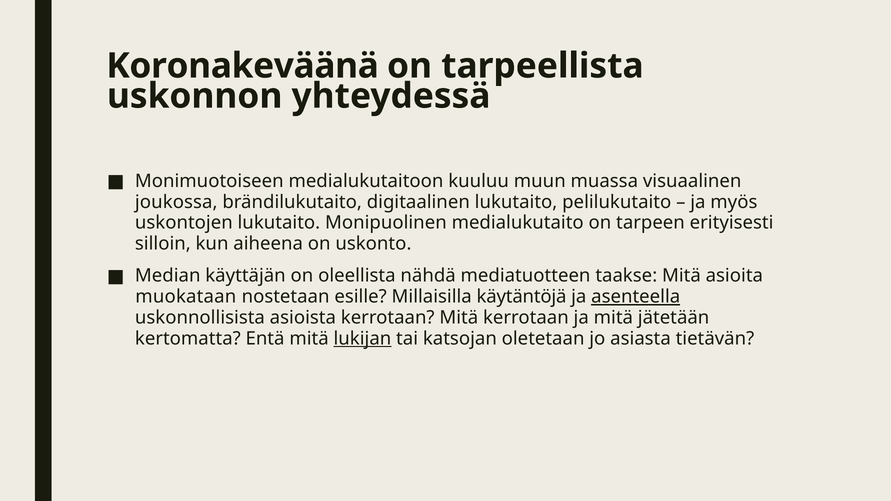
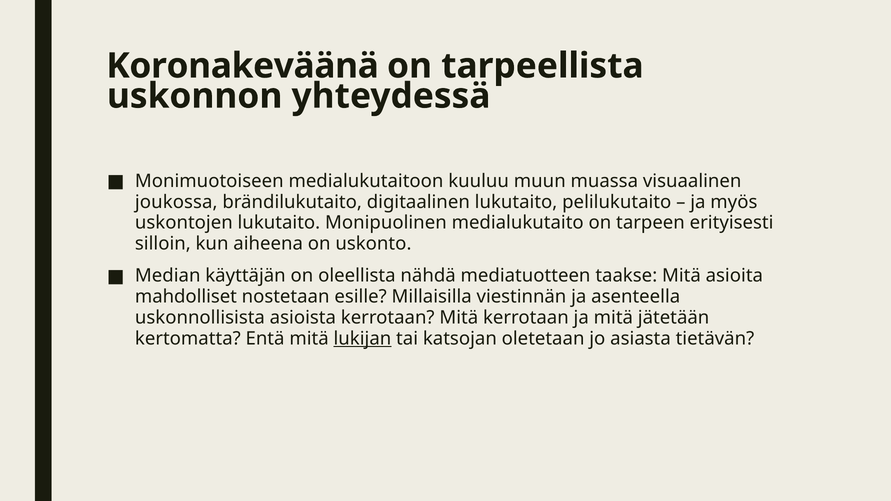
muokataan: muokataan -> mahdolliset (186, 297)
käytäntöjä: käytäntöjä -> viestinnän (521, 297)
asenteella underline: present -> none (636, 297)
